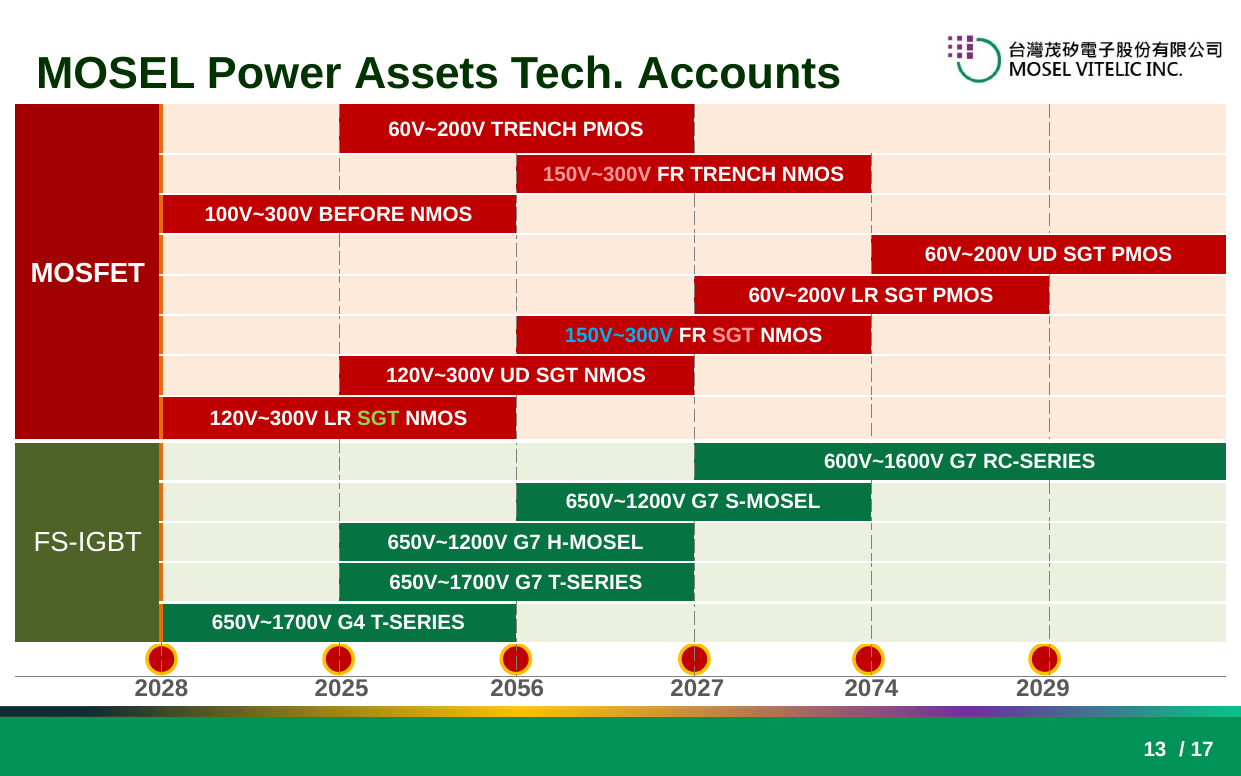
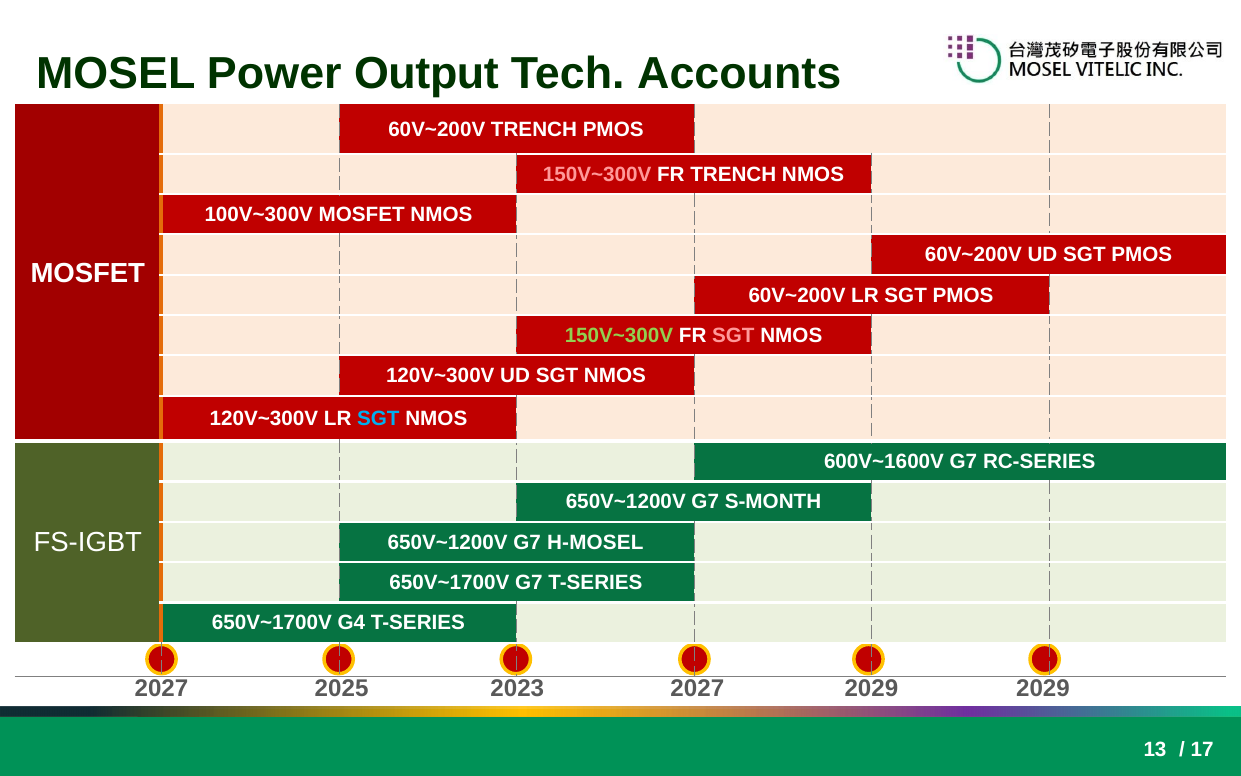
Assets: Assets -> Output (426, 74)
100V~300V BEFORE: BEFORE -> MOSFET (362, 214)
150V~300V colour: light blue -> light green (619, 335)
SGT colour: light green -> light blue (378, 419)
S-MOSEL: S-MOSEL -> S-MONTH (773, 502)
2028: 2028 -> 2027 (161, 688)
2056: 2056 -> 2023 (517, 688)
2027 2074: 2074 -> 2029 (871, 688)
